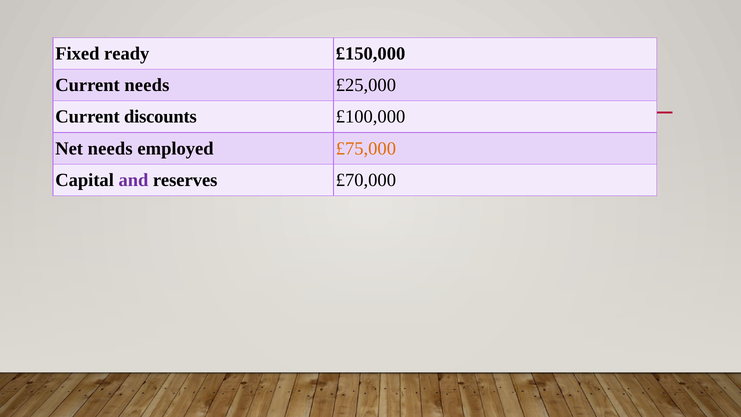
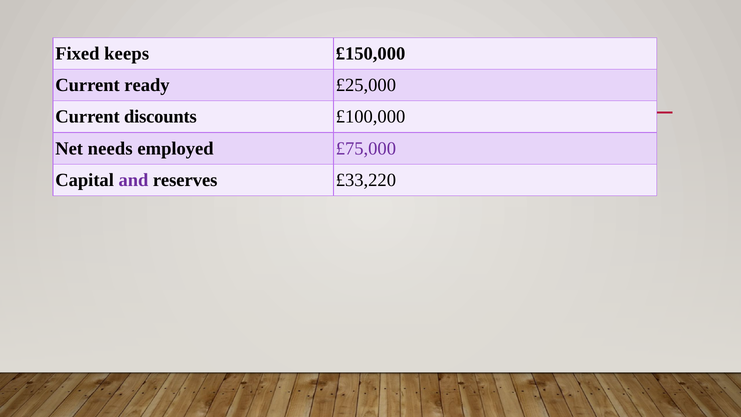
ready: ready -> keeps (127, 54)
Current needs: needs -> ready (147, 85)
£75,000 colour: orange -> purple (366, 148)
£70,000: £70,000 -> £33,220 (366, 180)
